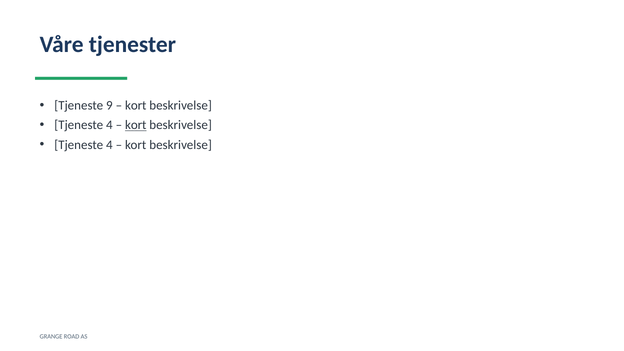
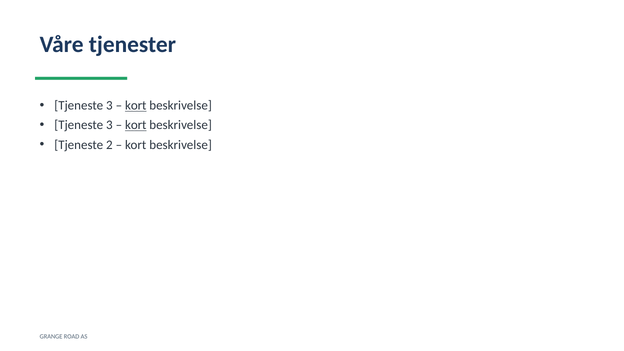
9: 9 -> 3 (109, 106)
kort underline: none -> present (136, 106)
4: 4 -> 3 (109, 125)
4: 4 -> 2 (109, 145)
